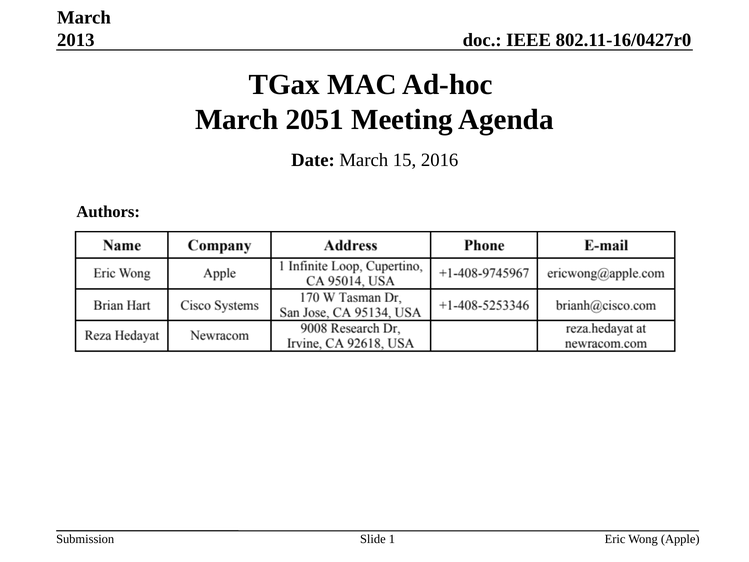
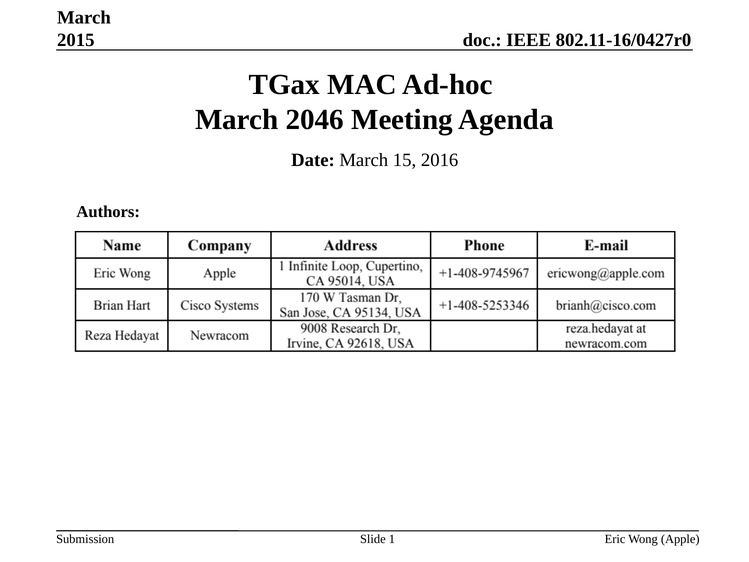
2013: 2013 -> 2015 (76, 40)
2051: 2051 -> 2046 (315, 119)
